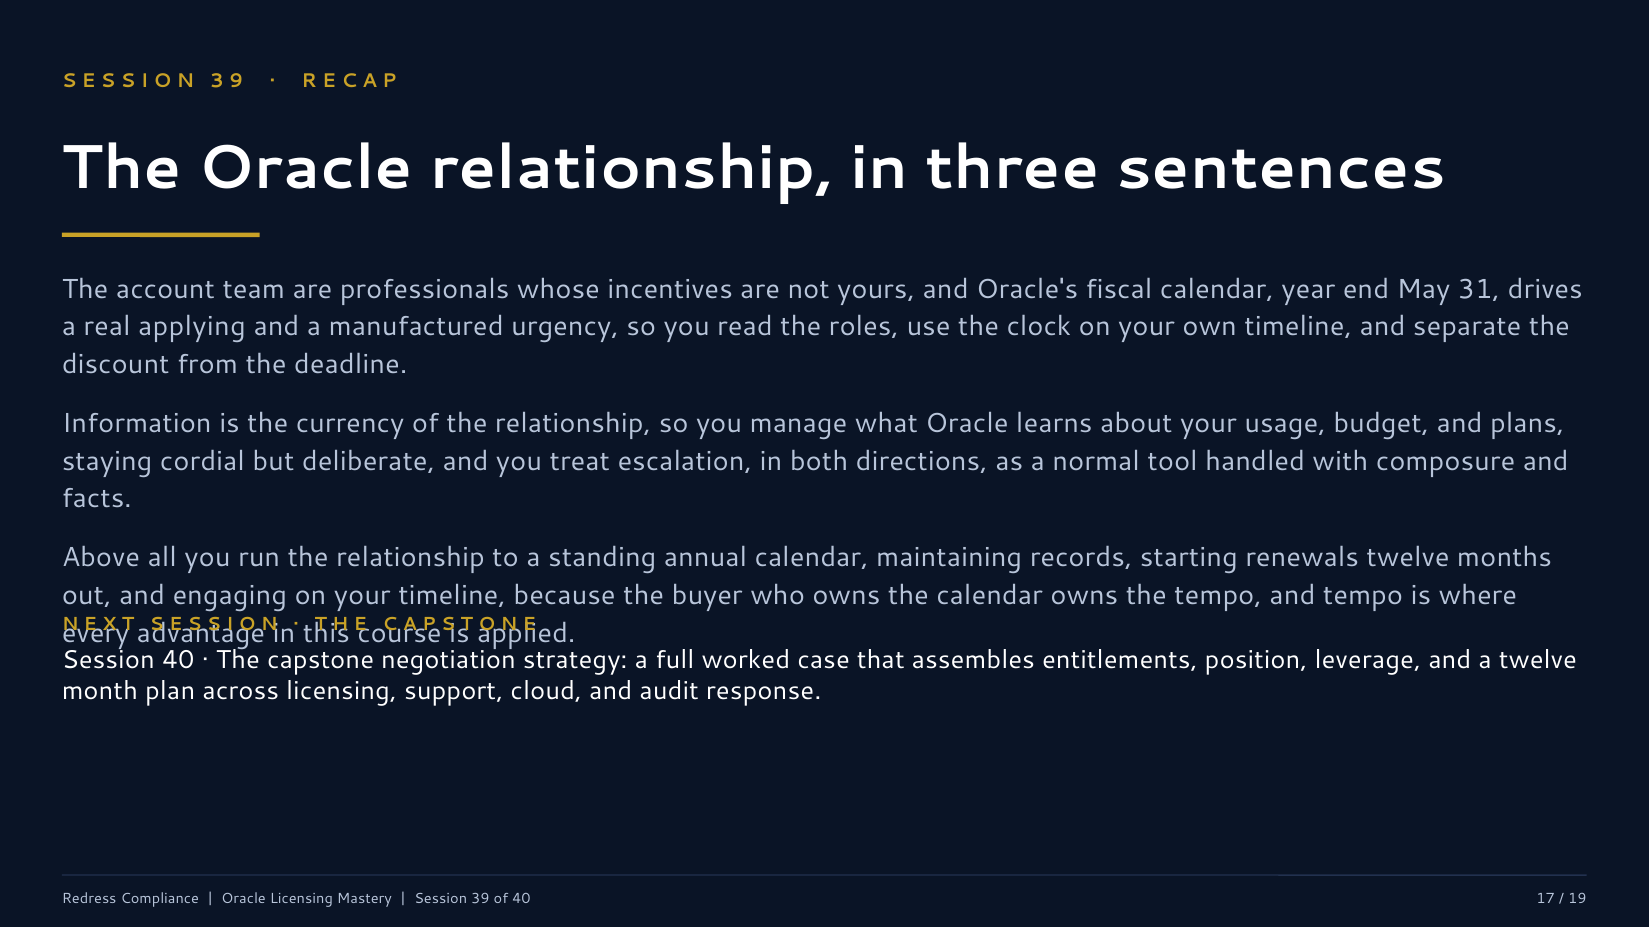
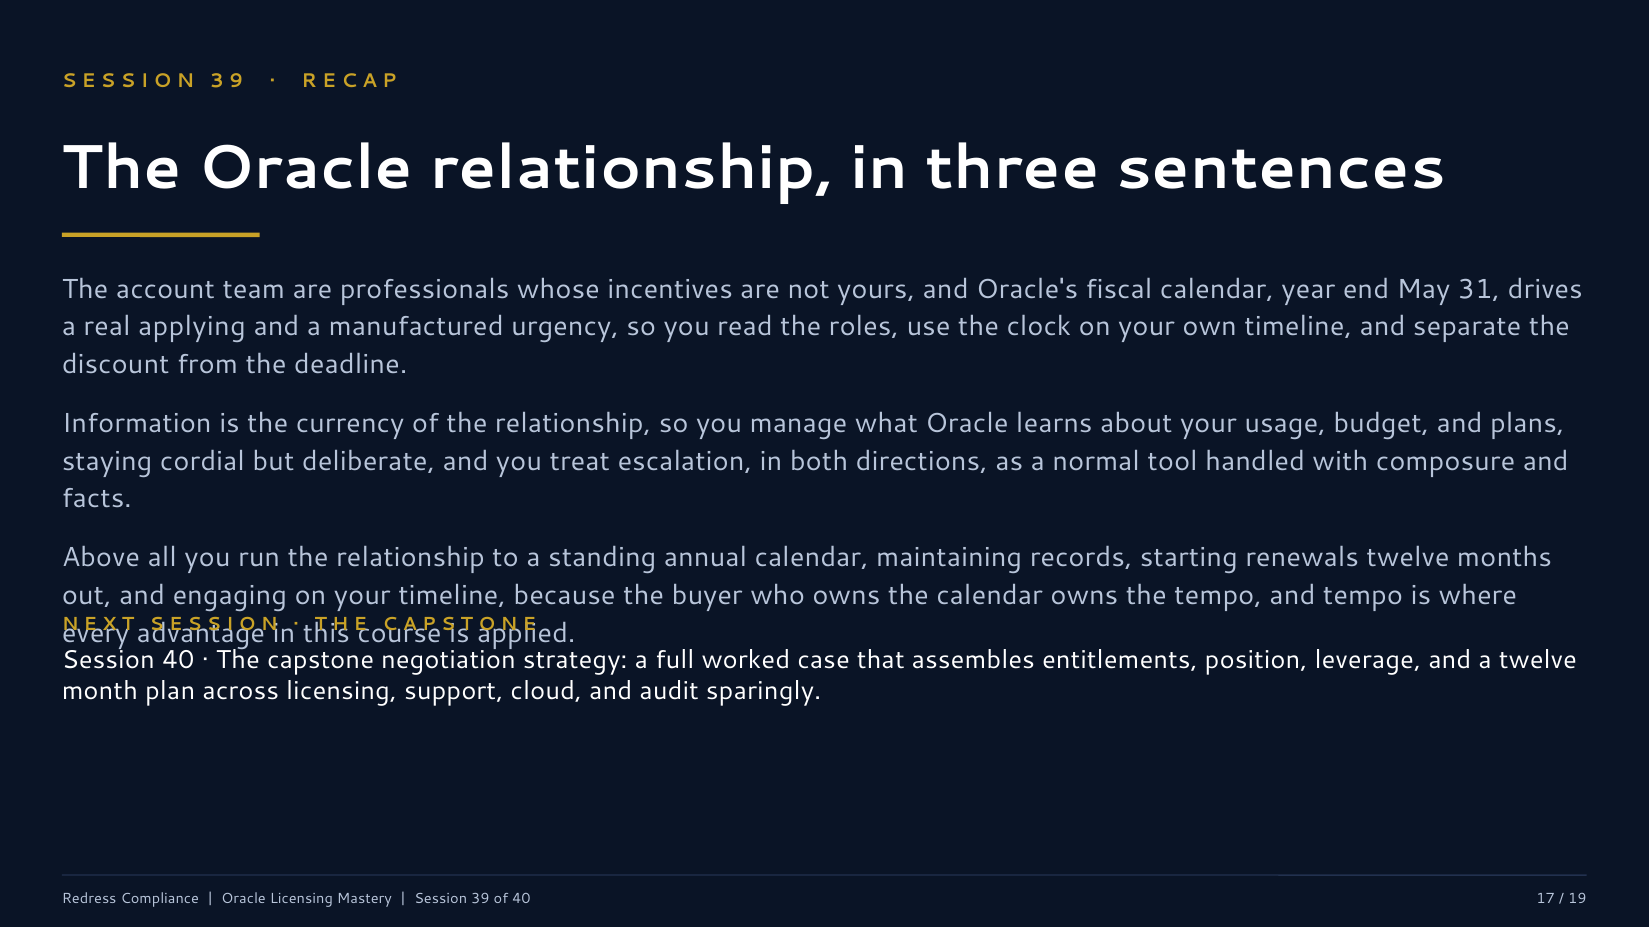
response: response -> sparingly (764, 692)
